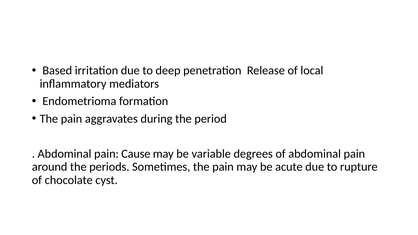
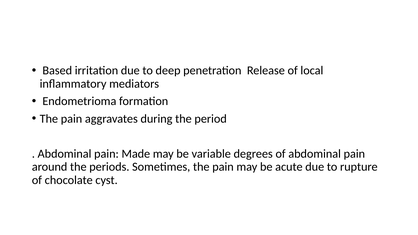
Cause: Cause -> Made (136, 154)
